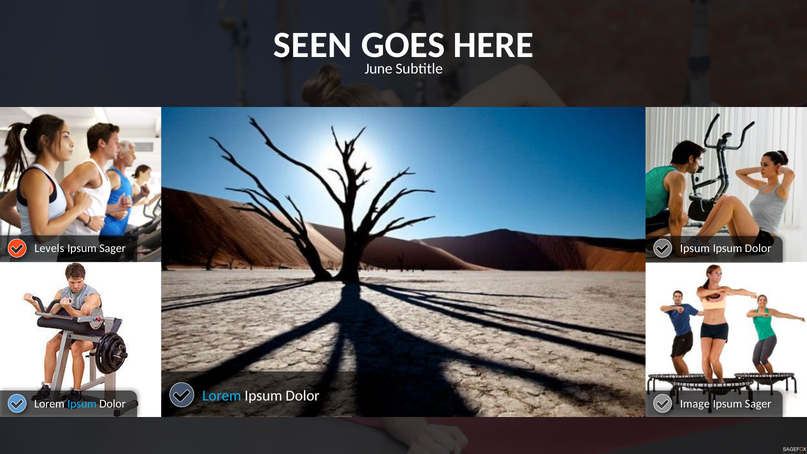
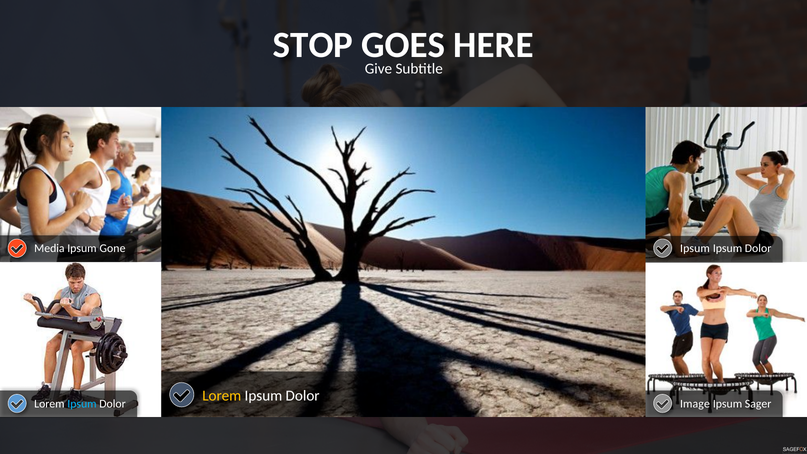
SEEN: SEEN -> STOP (313, 45)
June: June -> Give (378, 69)
Levels: Levels -> Media (49, 249)
Sager: Sager -> Gone (113, 249)
Lorem colour: light blue -> yellow (222, 396)
